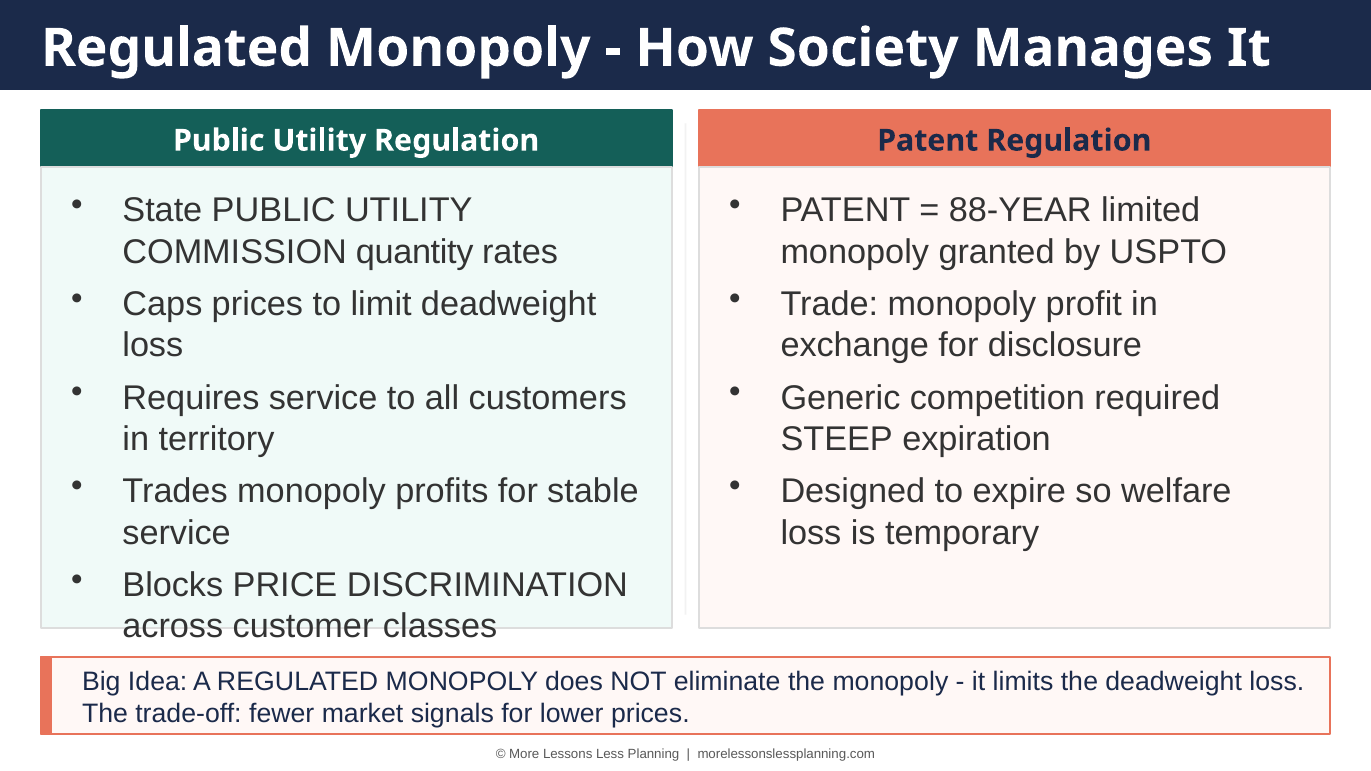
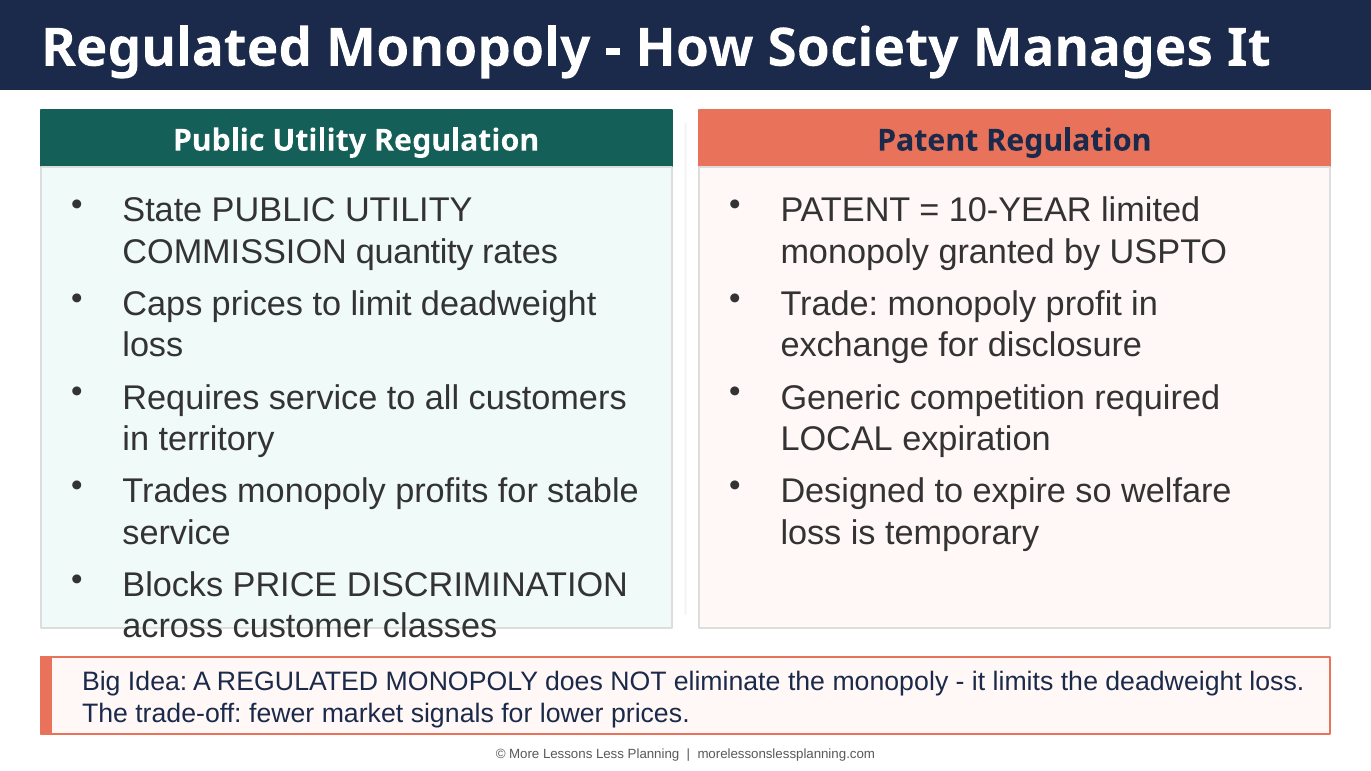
88-YEAR: 88-YEAR -> 10-YEAR (1020, 211)
STEEP: STEEP -> LOCAL (837, 439)
